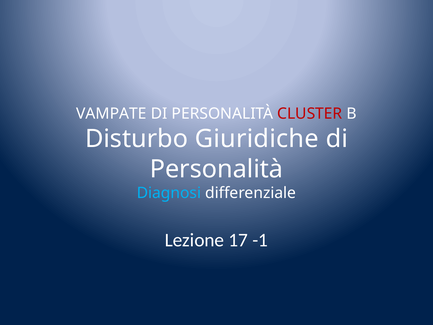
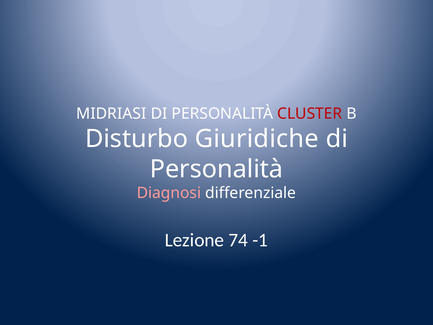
VAMPATE: VAMPATE -> MIDRIASI (111, 114)
Diagnosi colour: light blue -> pink (169, 193)
17: 17 -> 74 (238, 240)
